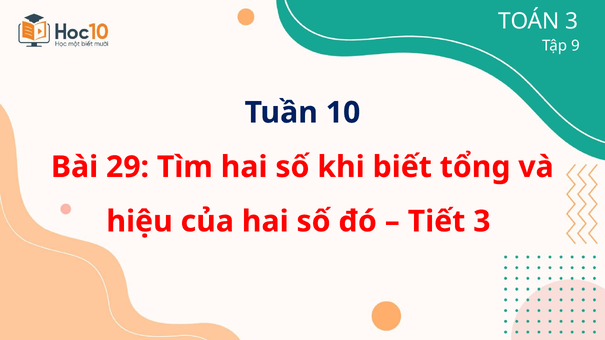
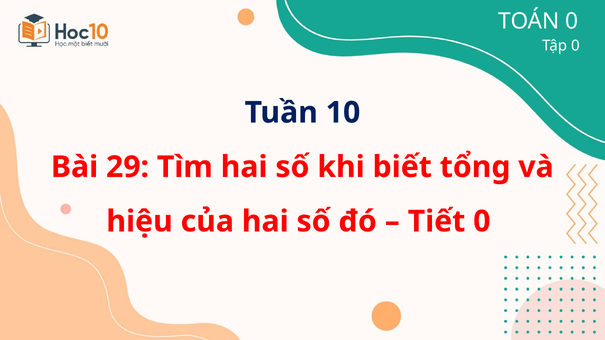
TOÁN 3: 3 -> 0 (572, 21)
Tập 9: 9 -> 0 (575, 46)
Tiết 3: 3 -> 0 (482, 222)
